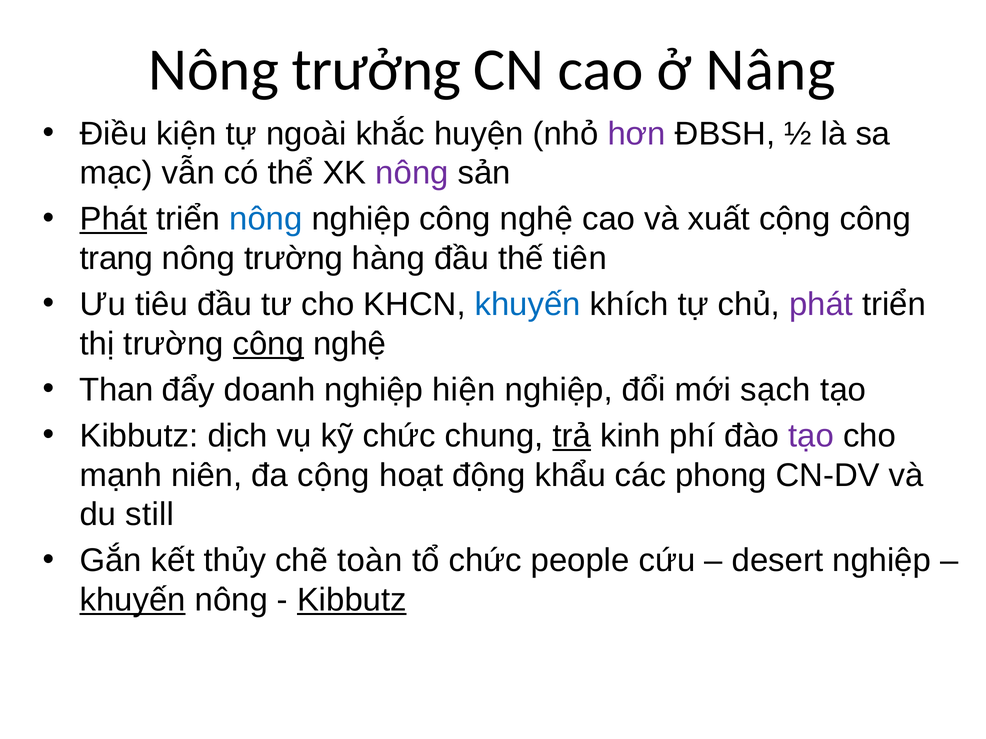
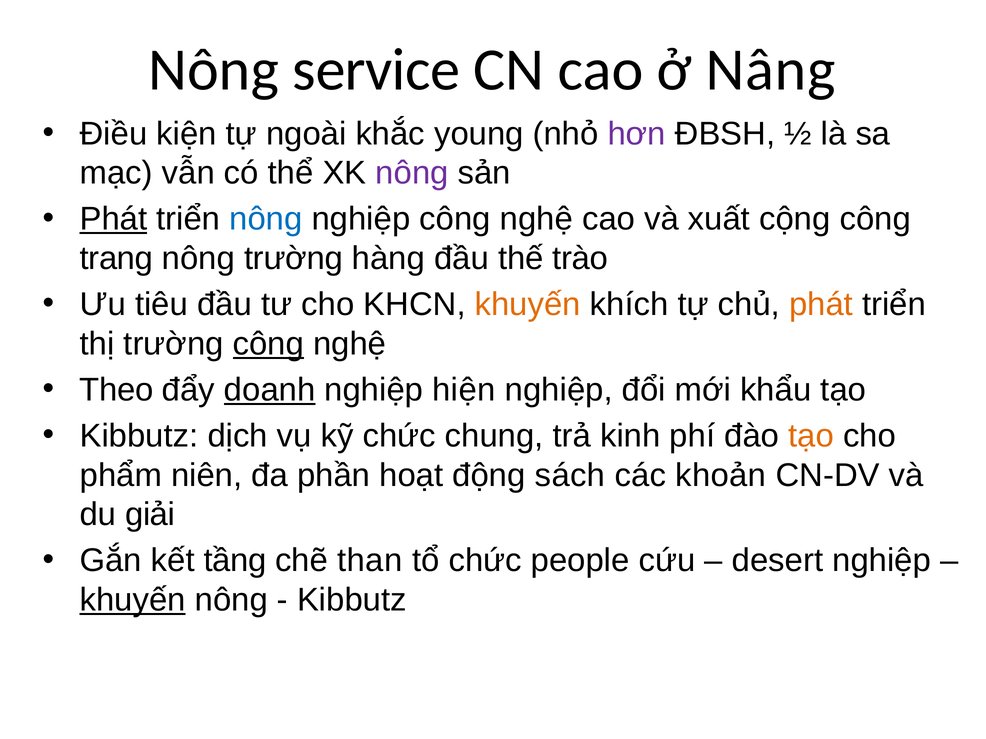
trưởng: trưởng -> service (376, 70)
huyện: huyện -> young (479, 134)
tiên: tiên -> trào (580, 259)
khuyến colour: blue -> orange (528, 305)
phát colour: purple -> orange (821, 305)
Than: Than -> Theo (116, 390)
doanh underline: none -> present (270, 390)
sạch: sạch -> khẩu (776, 390)
trả underline: present -> none (572, 436)
tạo colour: purple -> orange (811, 436)
mạnh: mạnh -> phẩm (121, 476)
đa cộng: cộng -> phần (334, 476)
khẩu: khẩu -> sách (570, 476)
phong: phong -> khoản (721, 476)
still: still -> giải (150, 515)
thủy: thủy -> tầng (235, 561)
toàn: toàn -> than (370, 561)
Kibbutz underline: present -> none (352, 600)
